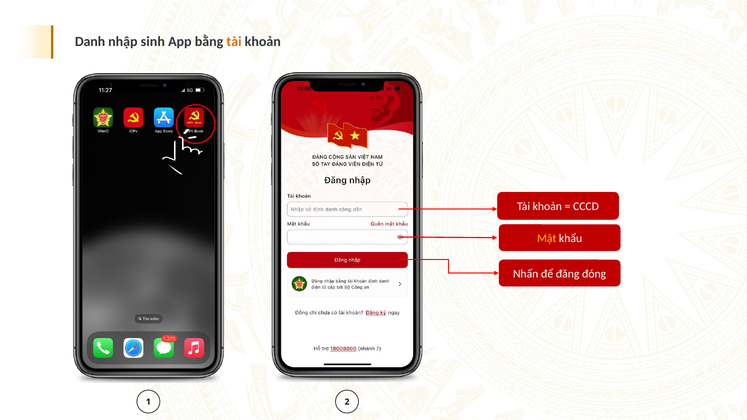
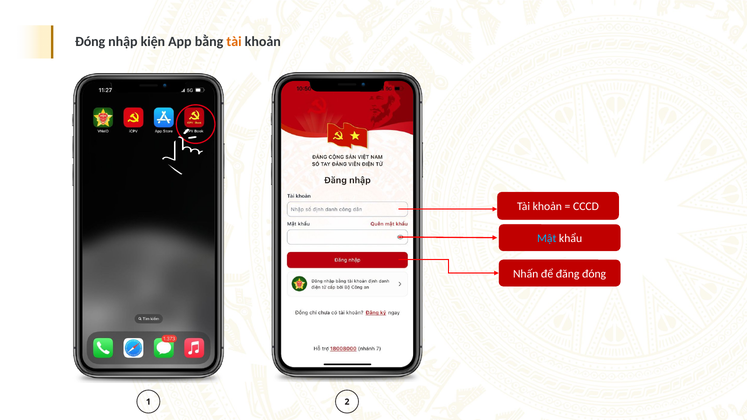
Danh: Danh -> Đóng (90, 42)
sinh: sinh -> kiện (153, 42)
Mật colour: yellow -> light blue (547, 239)
